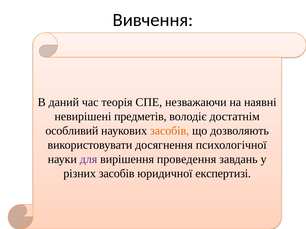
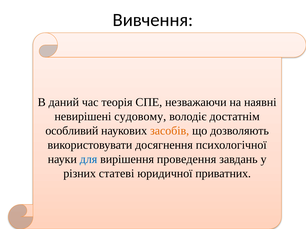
предметів: предметів -> судовому (140, 117)
для colour: purple -> blue (89, 160)
різних засобів: засобів -> статеві (117, 174)
експертизі: експертизі -> приватних (223, 174)
